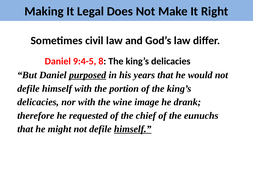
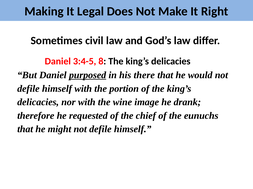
9:4-5: 9:4-5 -> 3:4-5 (85, 62)
years: years -> there (144, 75)
himself underline: present -> none (133, 130)
